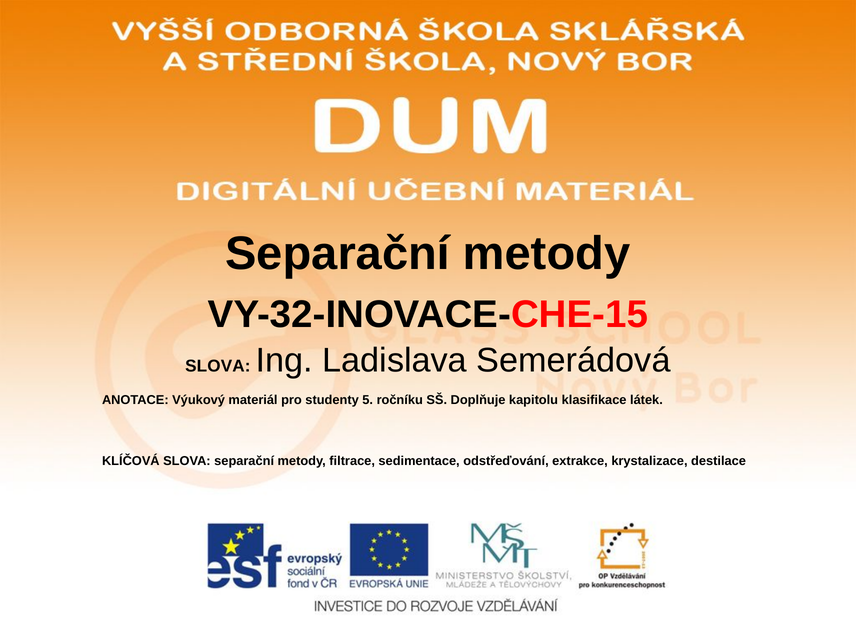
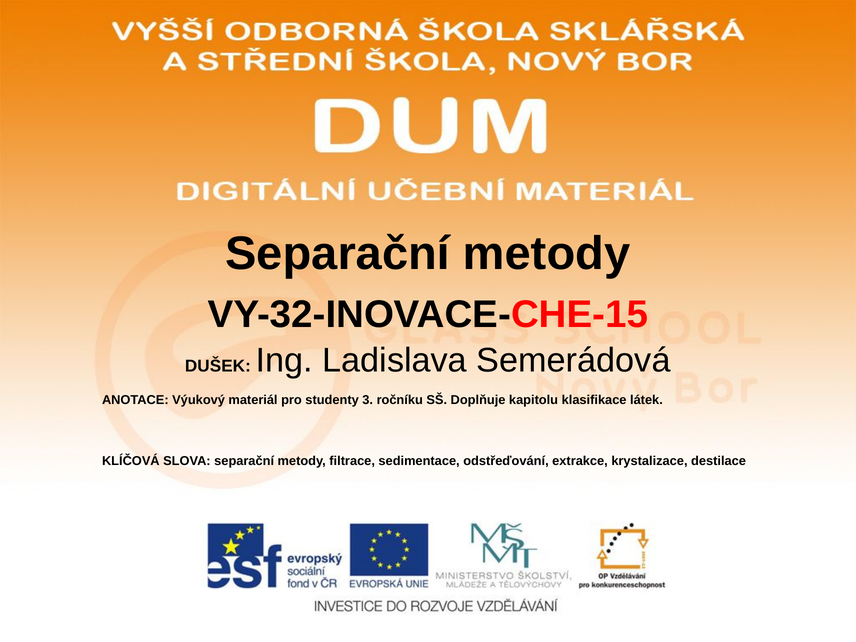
SLOVA: SLOVA -> DUŠEK (218, 366)
5: 5 -> 3 (368, 400)
